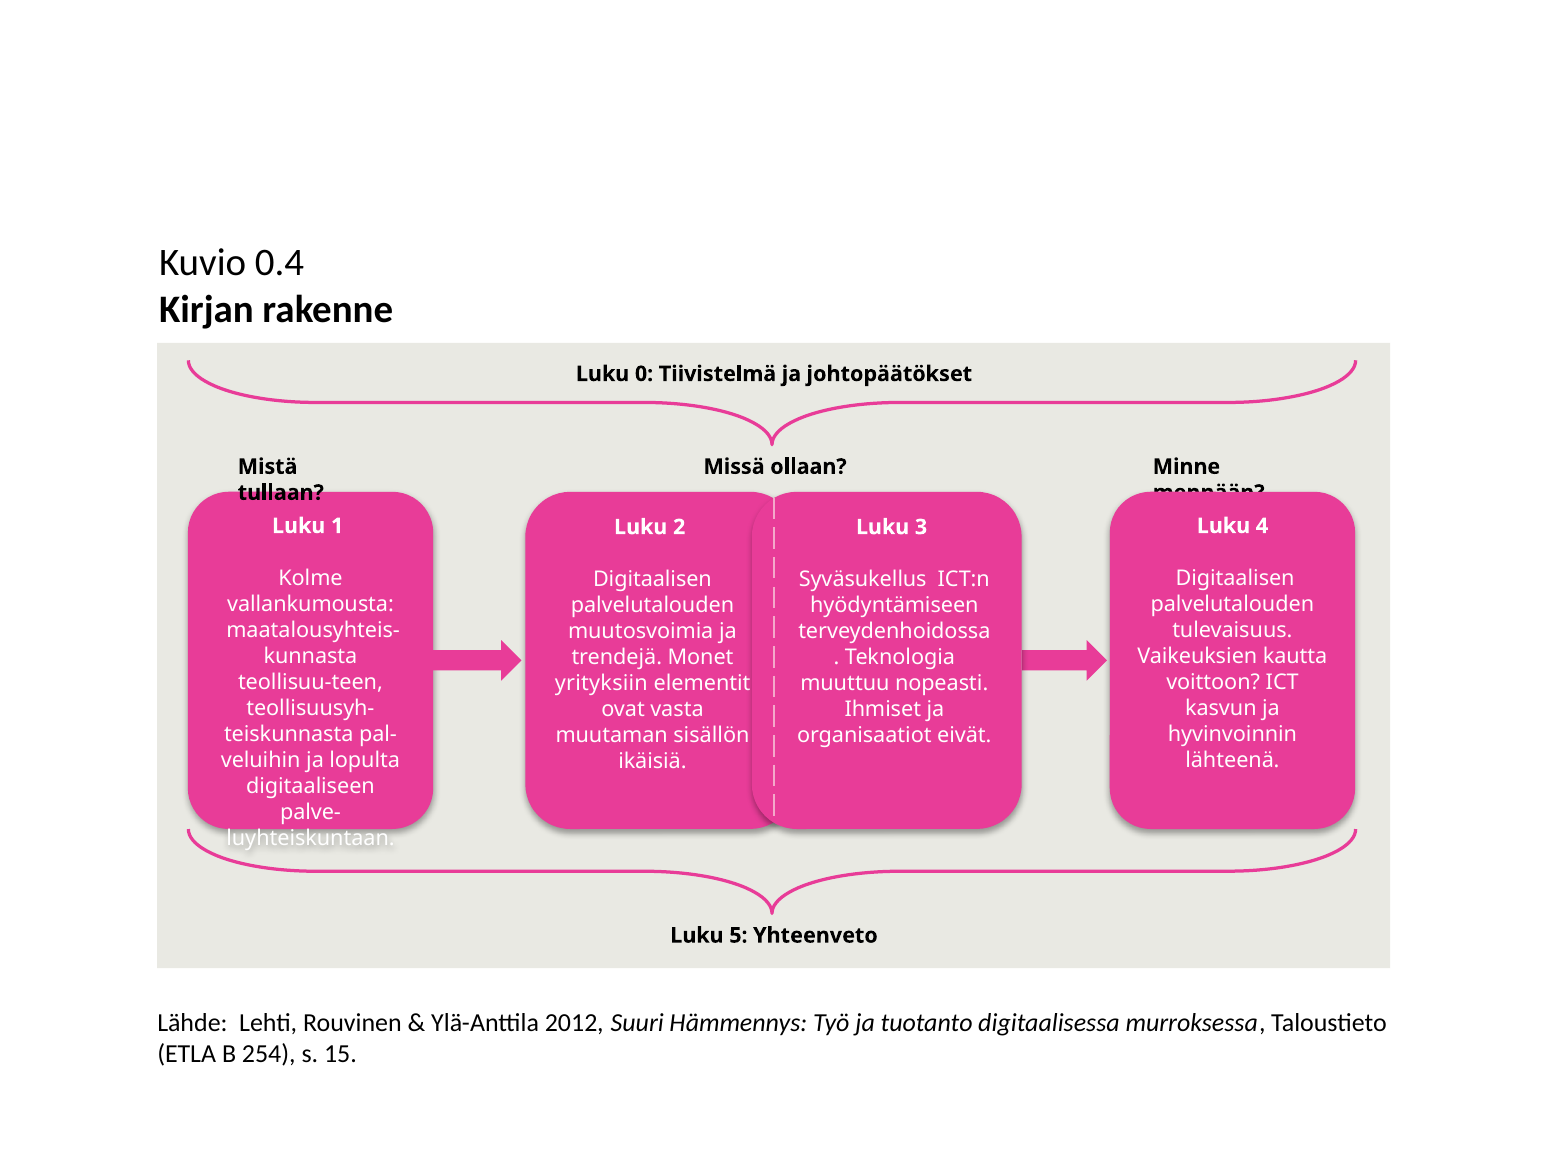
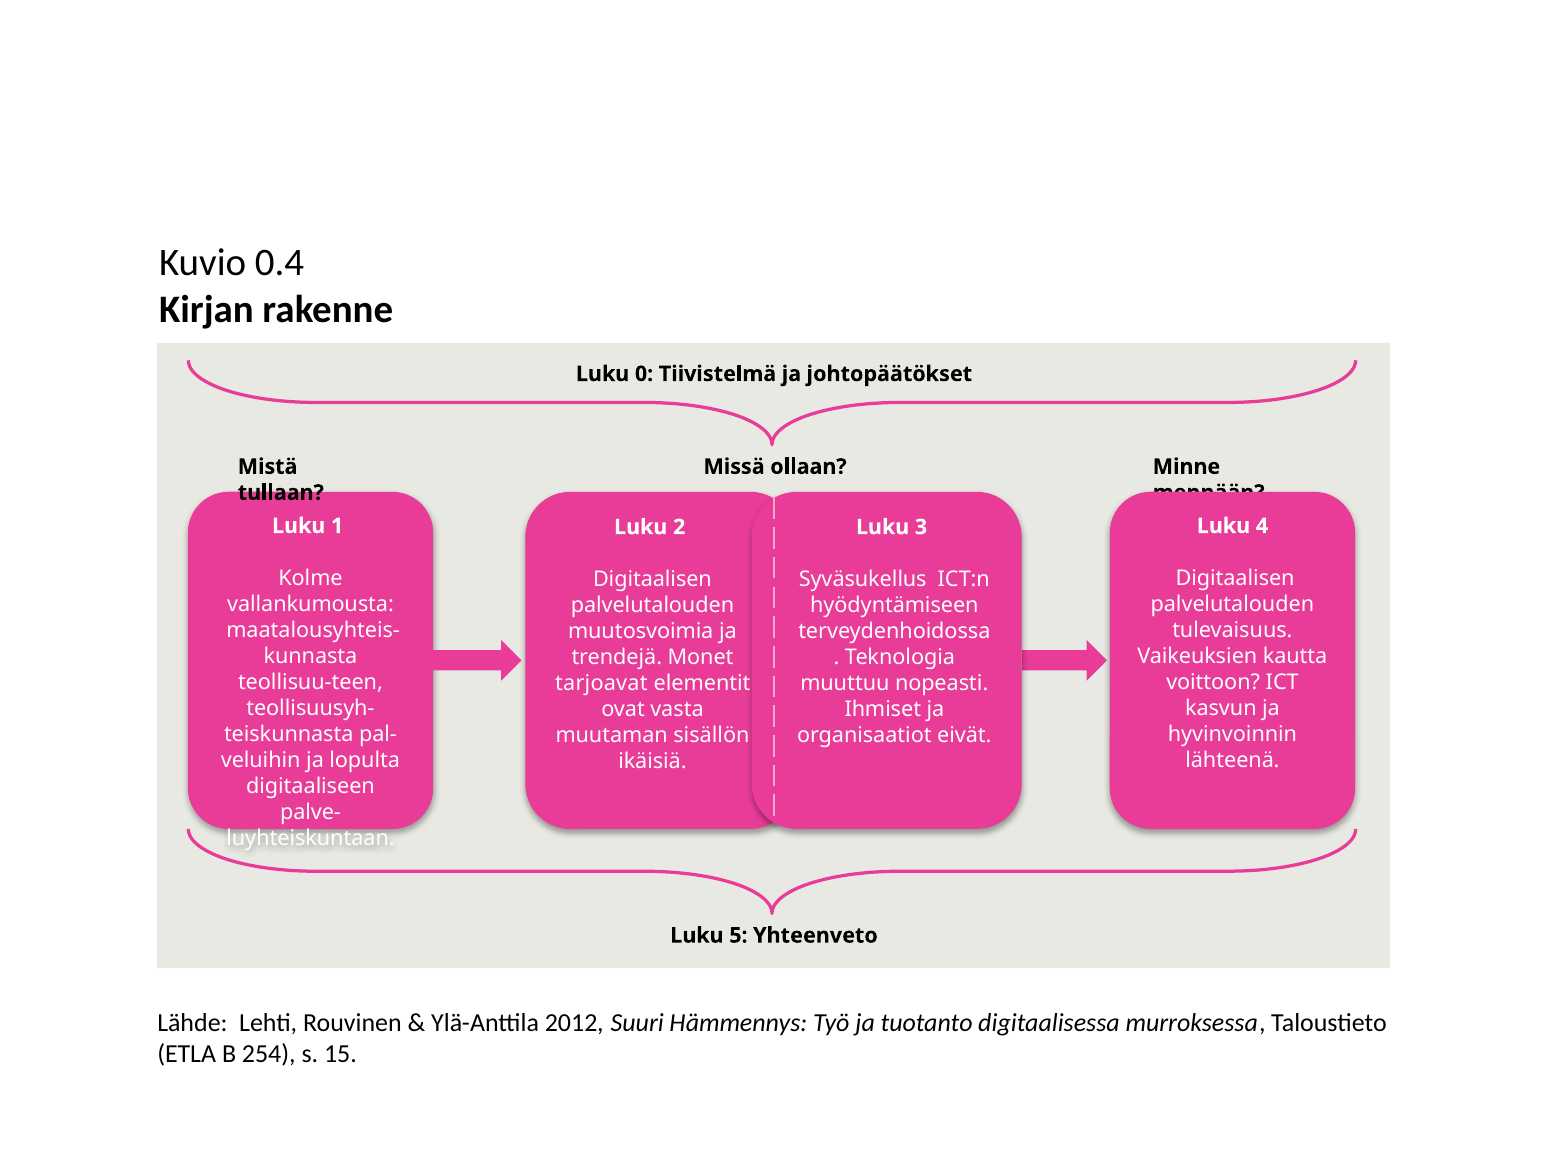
yrityksiin: yrityksiin -> tarjoavat (601, 683)
